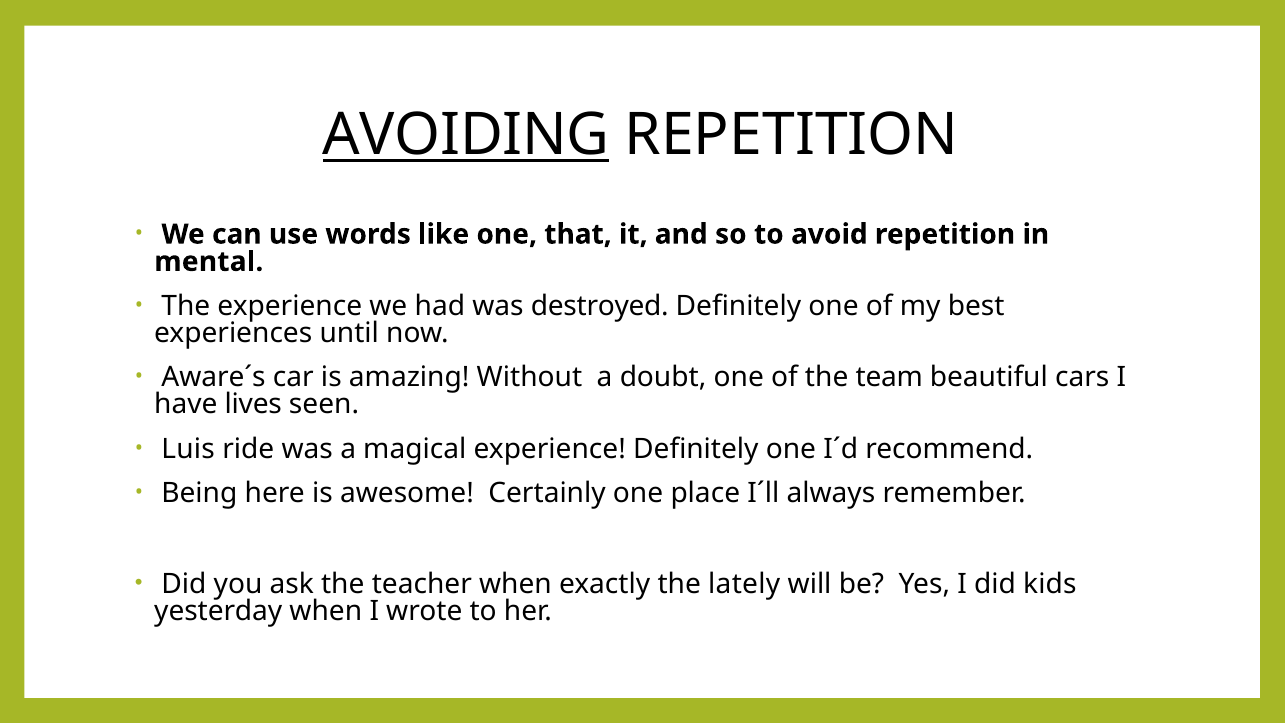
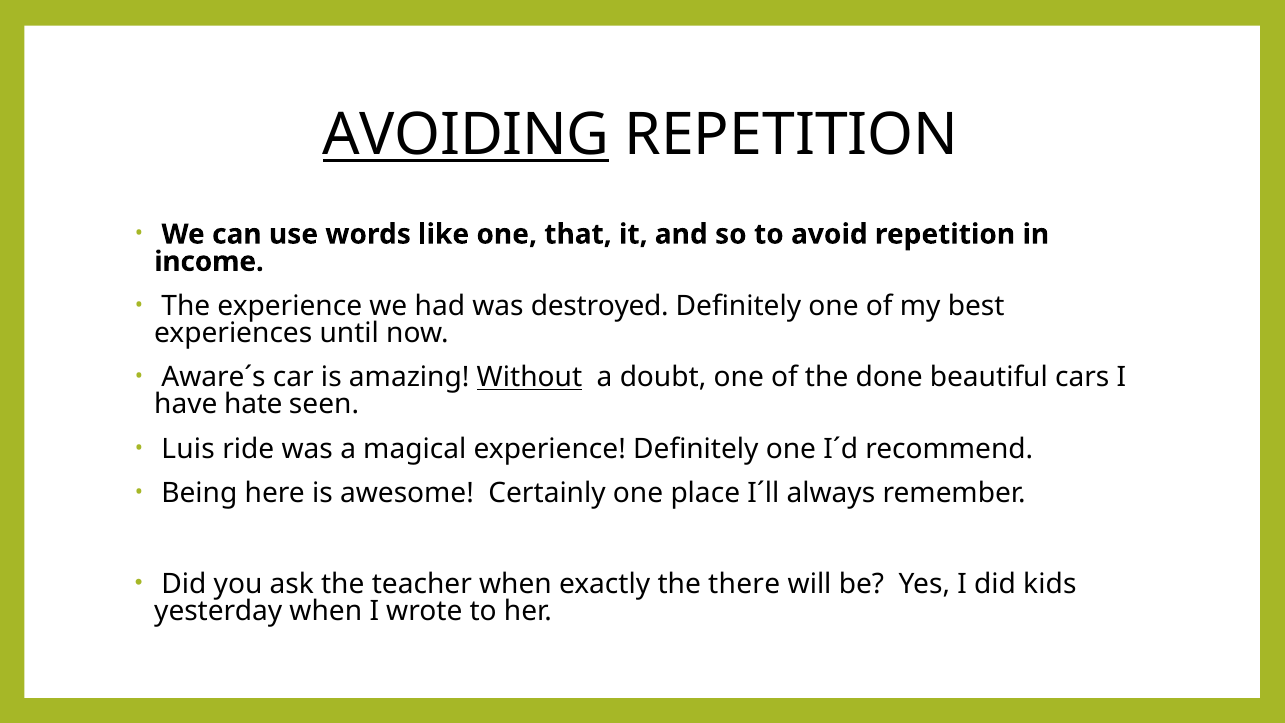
mental: mental -> income (209, 262)
Without underline: none -> present (529, 377)
team: team -> done (889, 377)
lives: lives -> hate (253, 405)
lately: lately -> there (744, 584)
